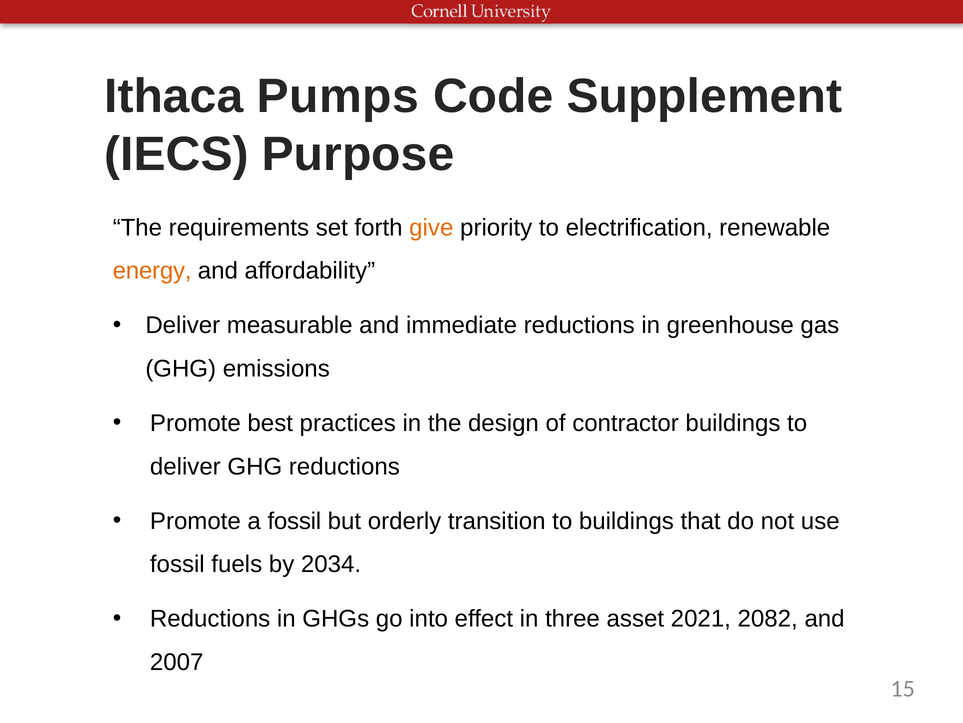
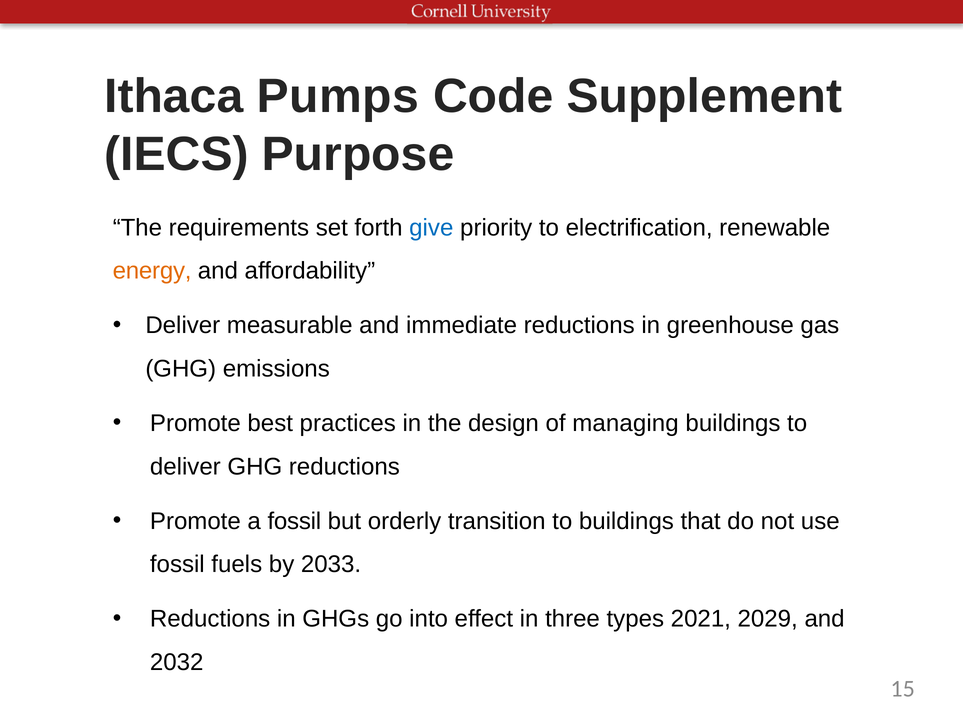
give colour: orange -> blue (431, 227)
contractor: contractor -> managing (625, 423)
2034: 2034 -> 2033 (331, 564)
asset: asset -> types (635, 618)
2082: 2082 -> 2029 (768, 618)
2007: 2007 -> 2032 (177, 662)
